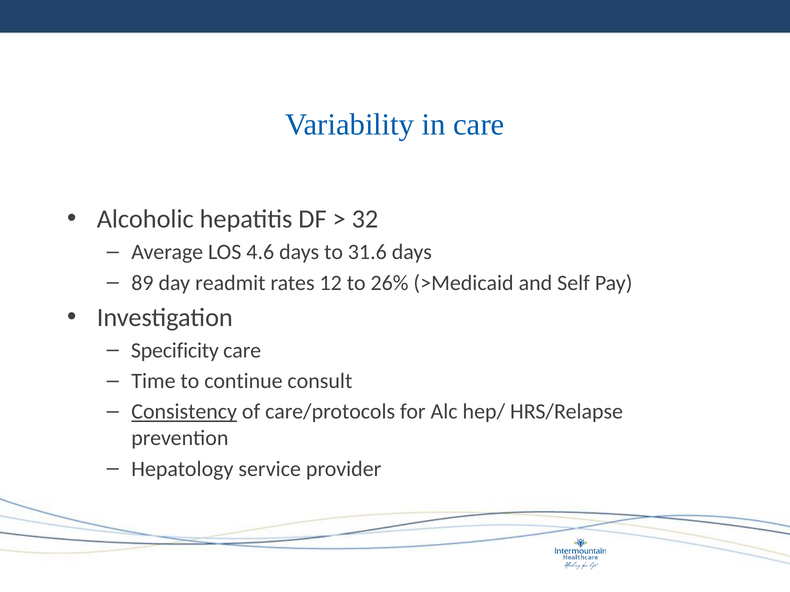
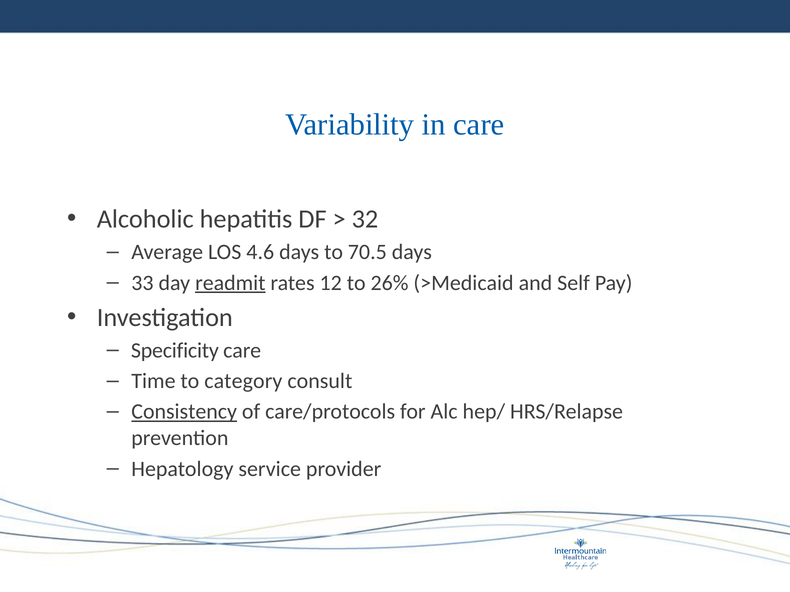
31.6: 31.6 -> 70.5 (367, 252)
89: 89 -> 33 (142, 283)
readmit underline: none -> present (230, 283)
continue: continue -> category (243, 381)
